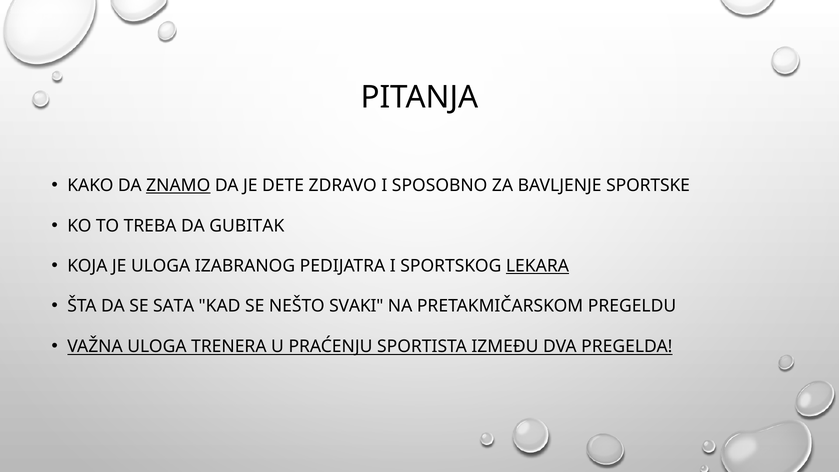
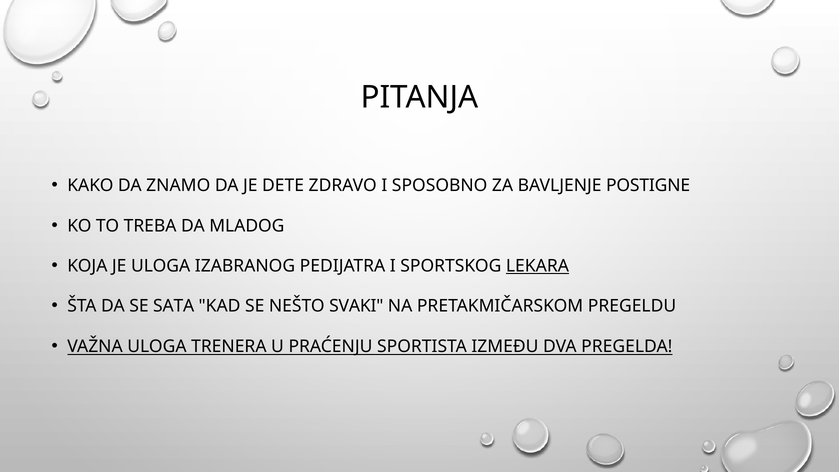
ZNAMO underline: present -> none (178, 186)
SPORTSKE: SPORTSKE -> POSTIGNE (648, 186)
GUBITAK: GUBITAK -> MLADOG (247, 226)
